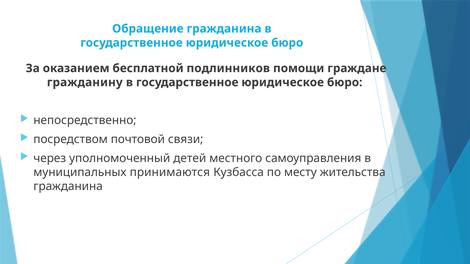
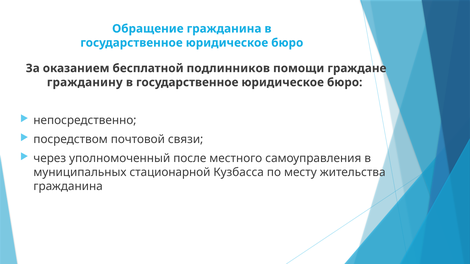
детей: детей -> после (190, 158)
принимаются: принимаются -> стационарной (170, 173)
